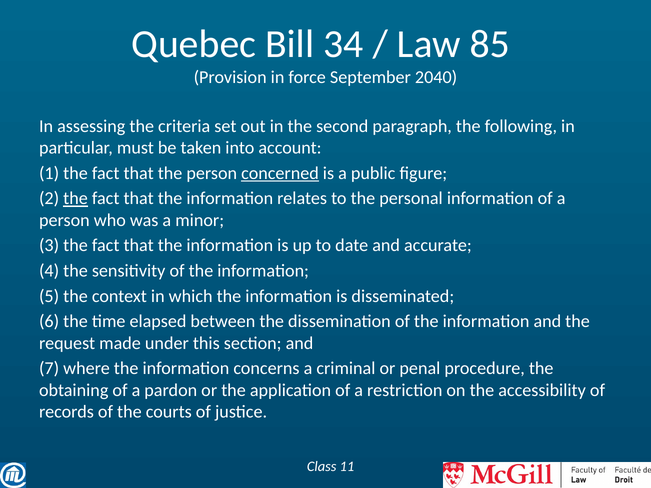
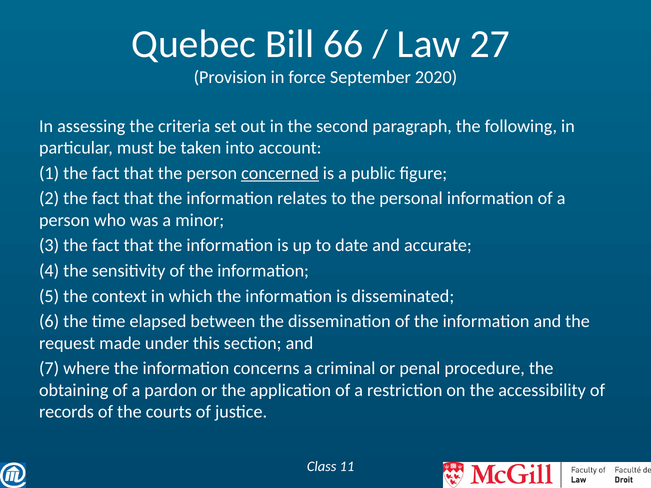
34: 34 -> 66 (343, 44)
85: 85 -> 27 (490, 44)
2040: 2040 -> 2020 (436, 77)
the underline: present -> none (76, 199)
